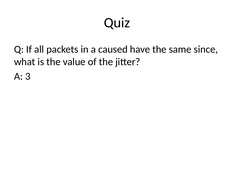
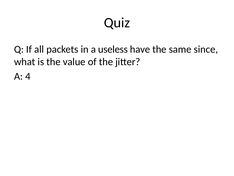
caused: caused -> useless (113, 49)
3: 3 -> 4 (28, 76)
